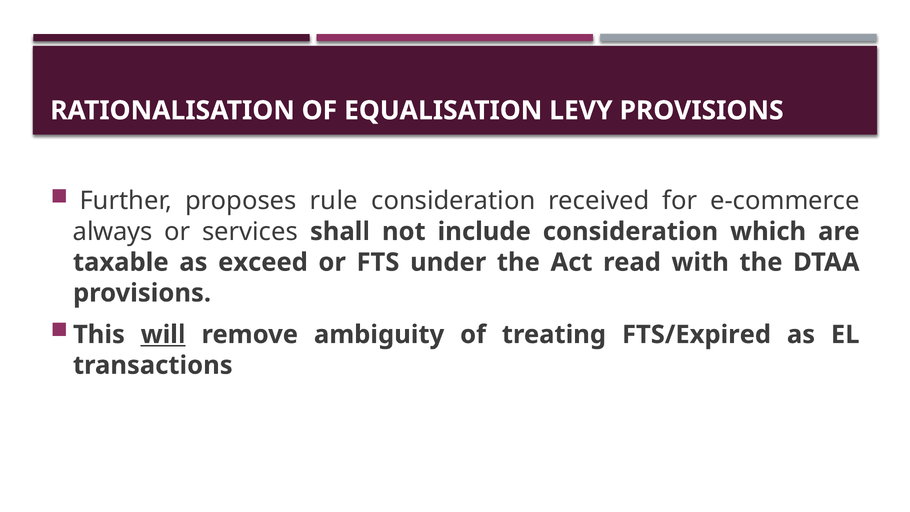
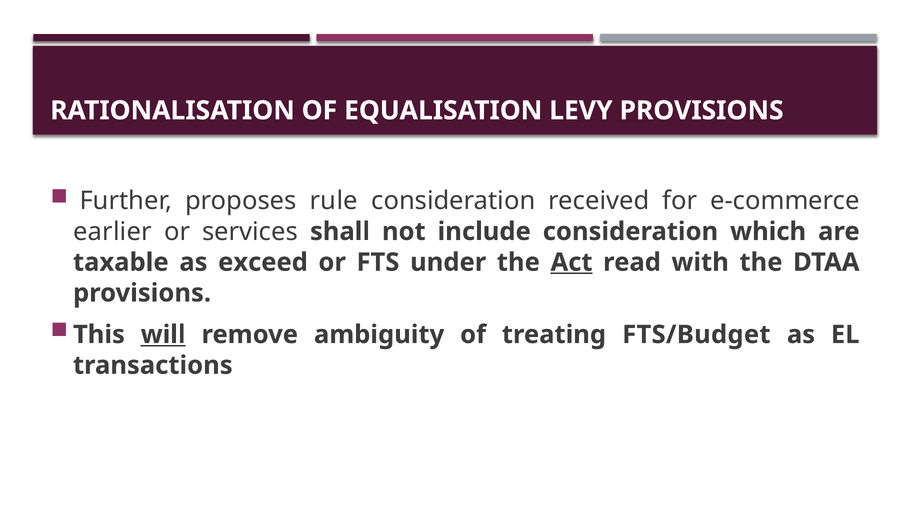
always: always -> earlier (112, 231)
Act underline: none -> present (572, 262)
FTS/Expired: FTS/Expired -> FTS/Budget (696, 335)
